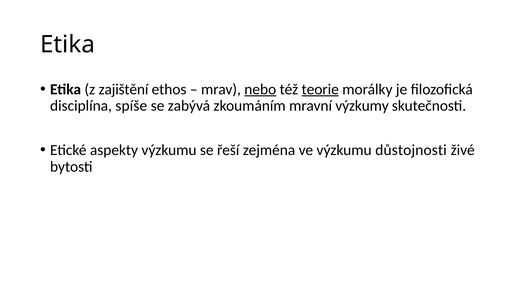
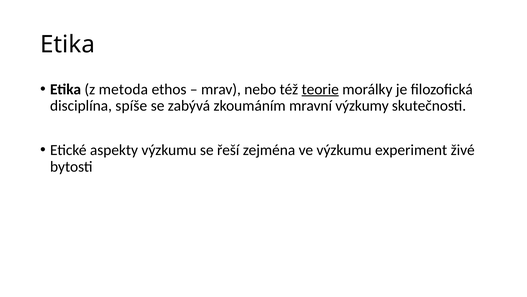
zajištění: zajištění -> metoda (123, 89)
nebo underline: present -> none (260, 89)
důstojnosti: důstojnosti -> experiment (411, 150)
